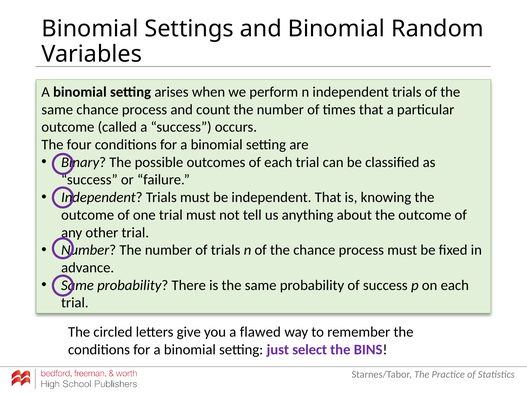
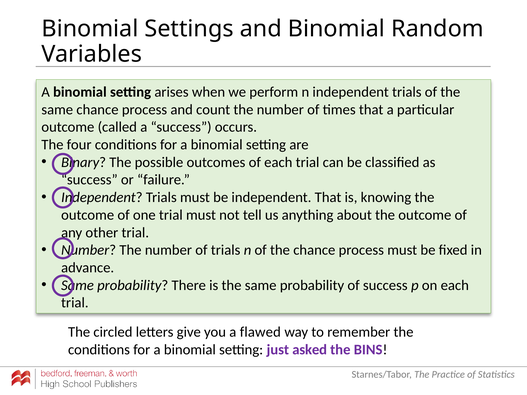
select: select -> asked (310, 350)
